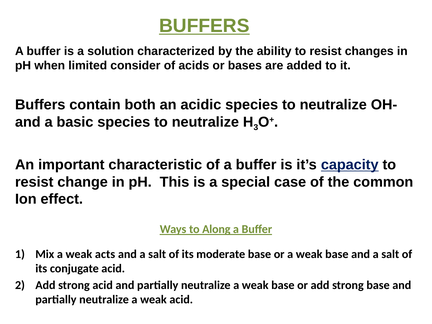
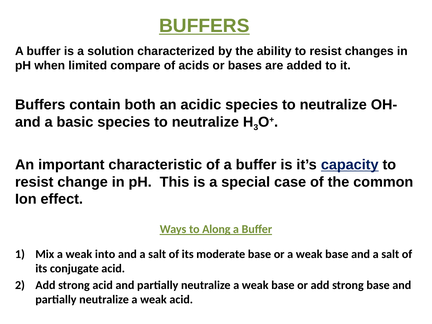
consider: consider -> compare (135, 66)
acts: acts -> into (105, 254)
